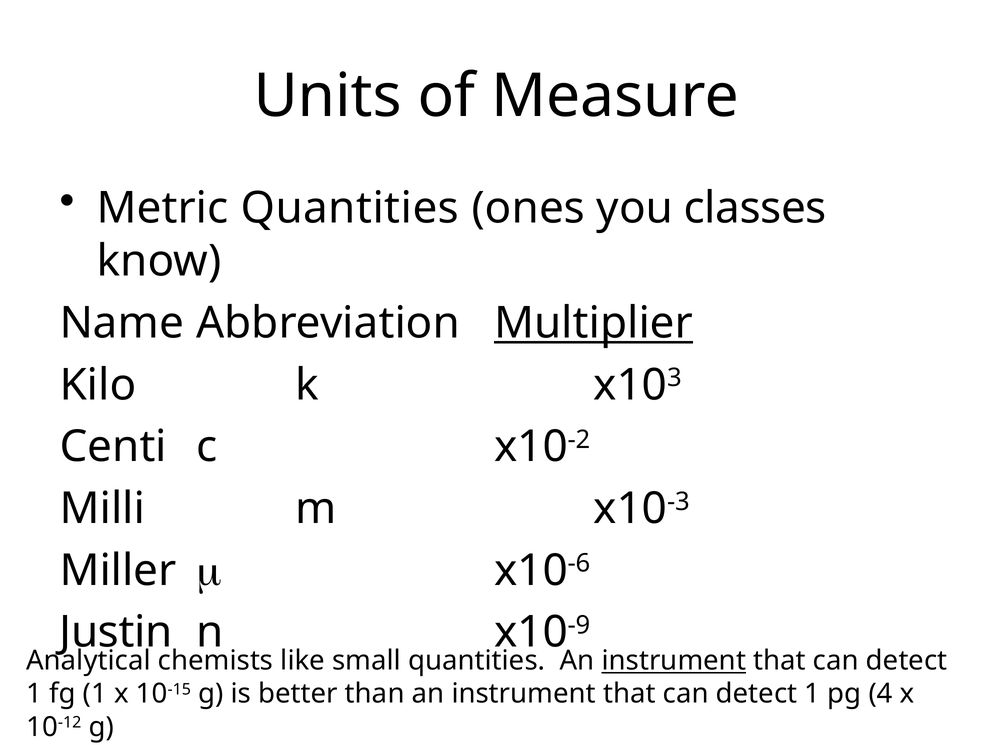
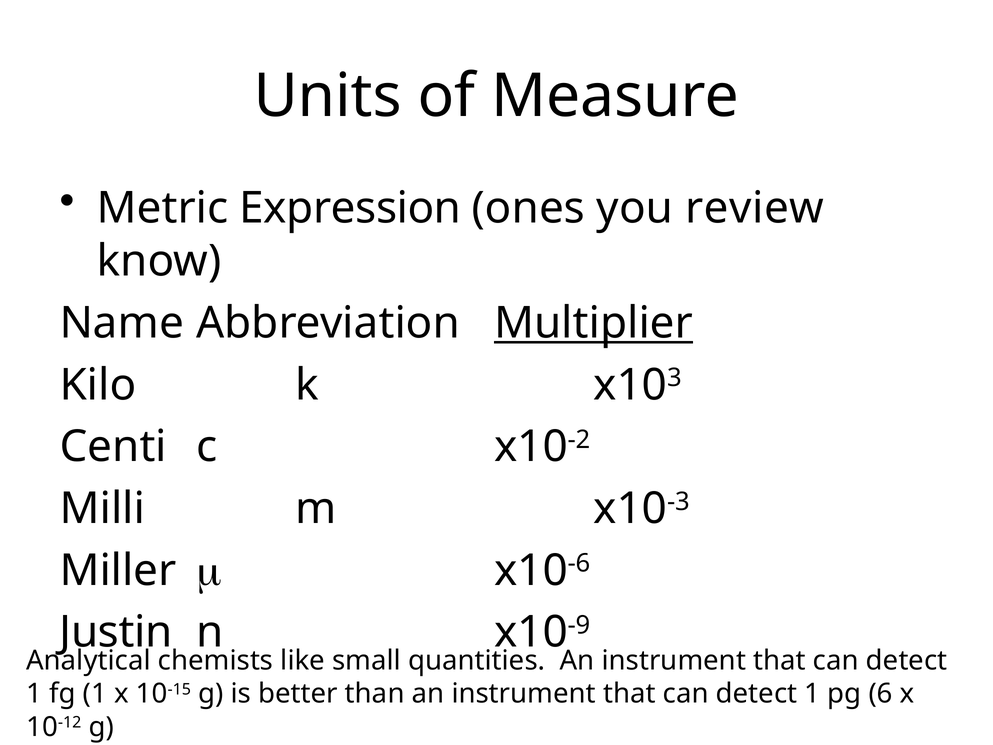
Metric Quantities: Quantities -> Expression (350, 208)
classes: classes -> review (755, 208)
instrument underline: present -> none (674, 661)
4: 4 -> 6 (881, 694)
